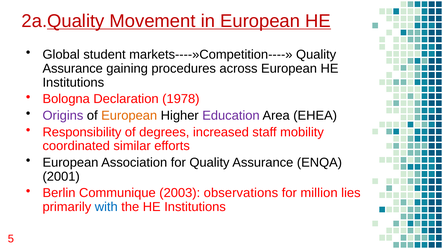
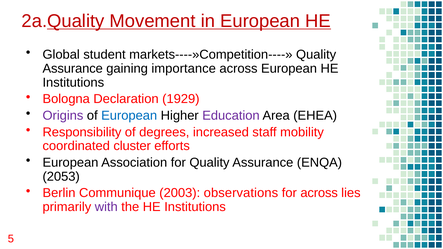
procedures: procedures -> importance (184, 69)
1978: 1978 -> 1929 (181, 99)
European colour: orange -> blue (129, 116)
similar: similar -> cluster (132, 146)
2001: 2001 -> 2053 (61, 177)
for million: million -> across (319, 193)
with colour: blue -> purple (106, 207)
